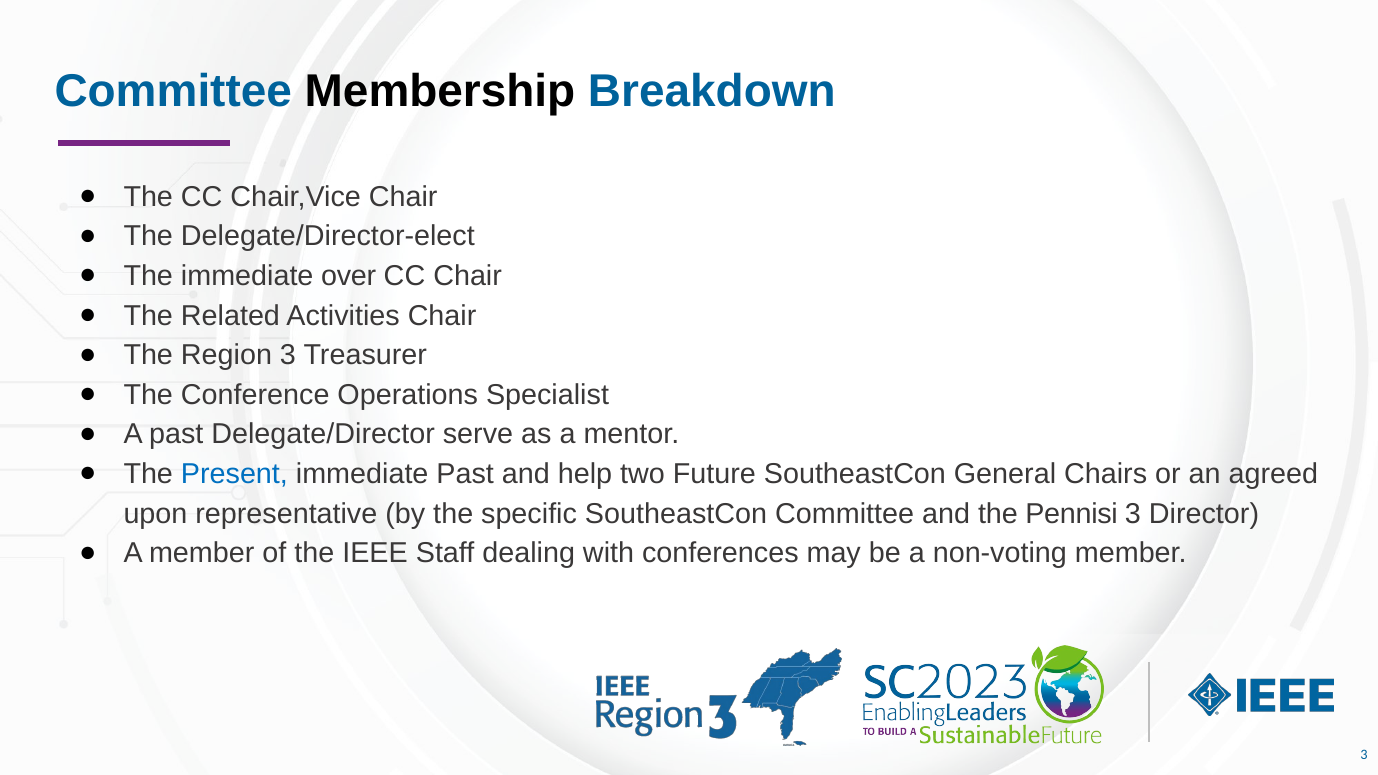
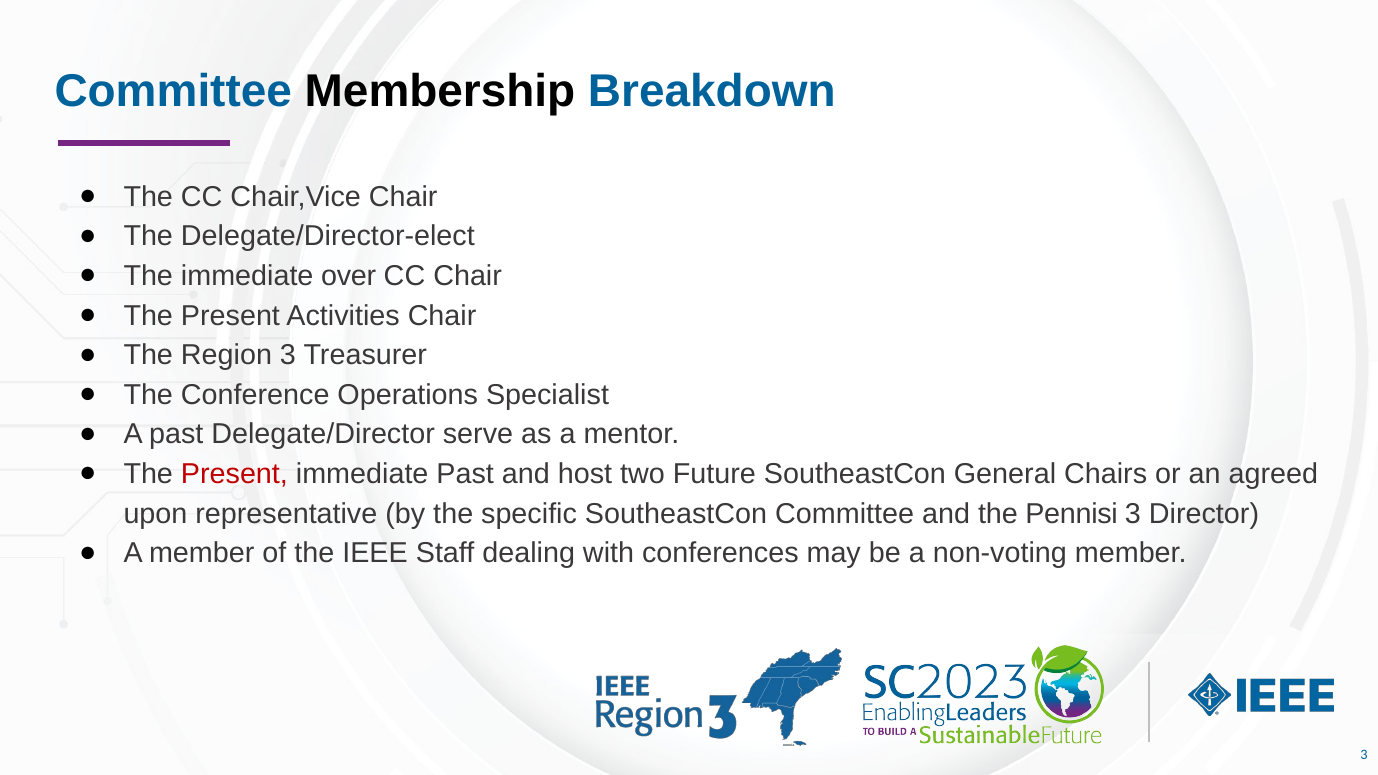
Related: Related -> Present (230, 316)
Present colour: blue -> red (234, 474)
help: help -> host (585, 474)
